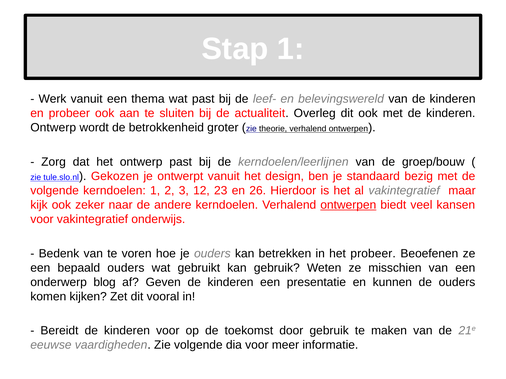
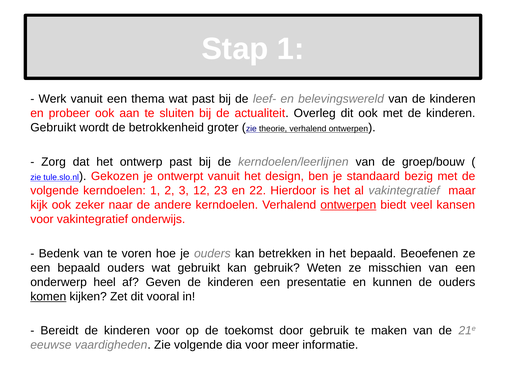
Ontwerp: Ontwerp -> Gebruikt (53, 128)
26: 26 -> 22 (258, 191)
het probeer: probeer -> bepaald (373, 254)
blog: blog -> heel (105, 282)
komen underline: none -> present (48, 297)
